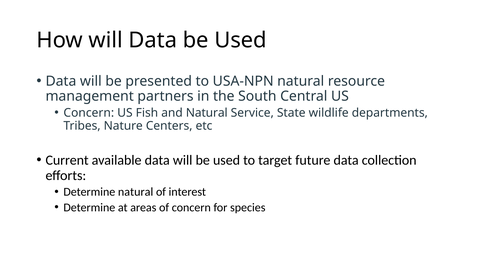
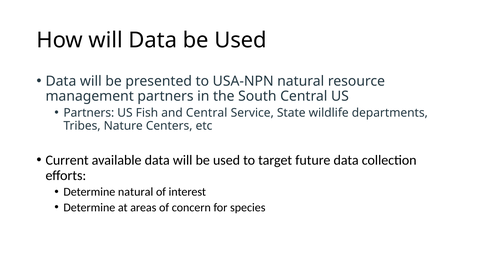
Concern: Concern -> Partners (89, 113)
and Natural: Natural -> Central (207, 113)
